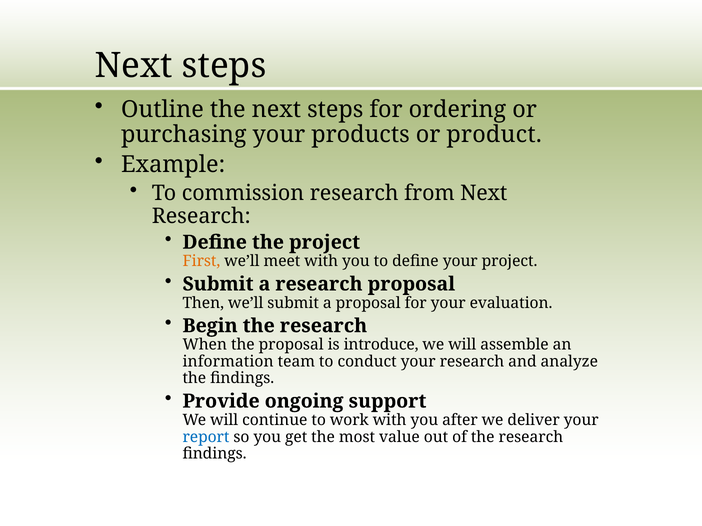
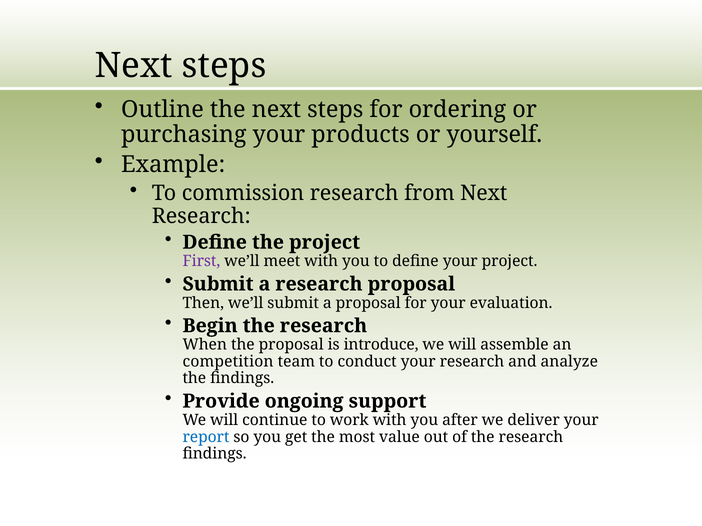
product: product -> yourself (494, 135)
First colour: orange -> purple (201, 261)
information: information -> competition (228, 362)
